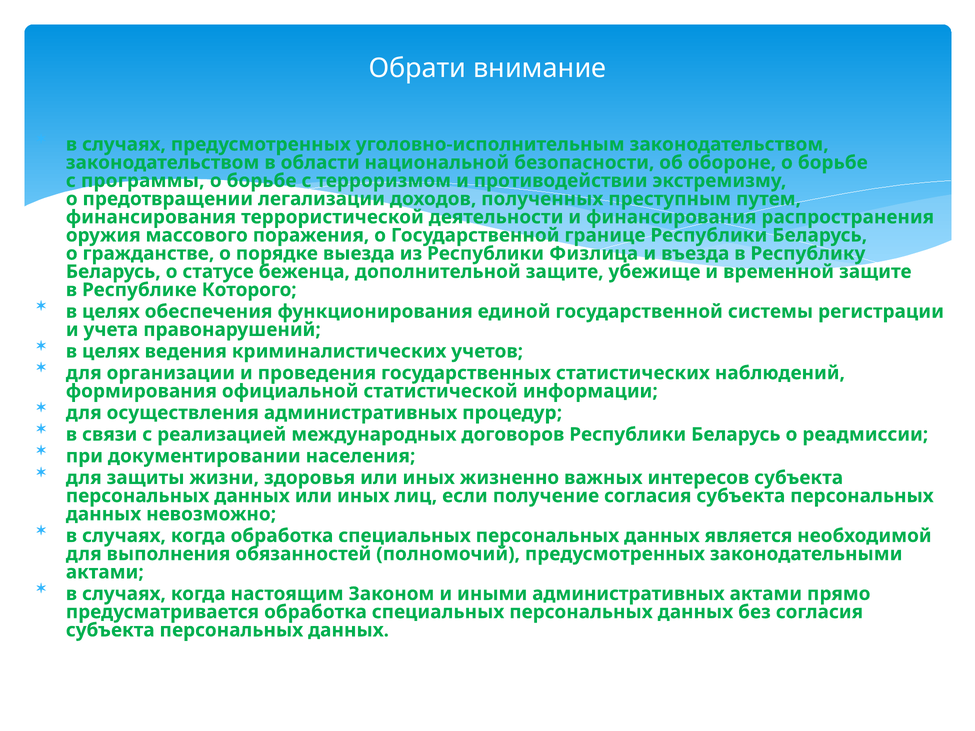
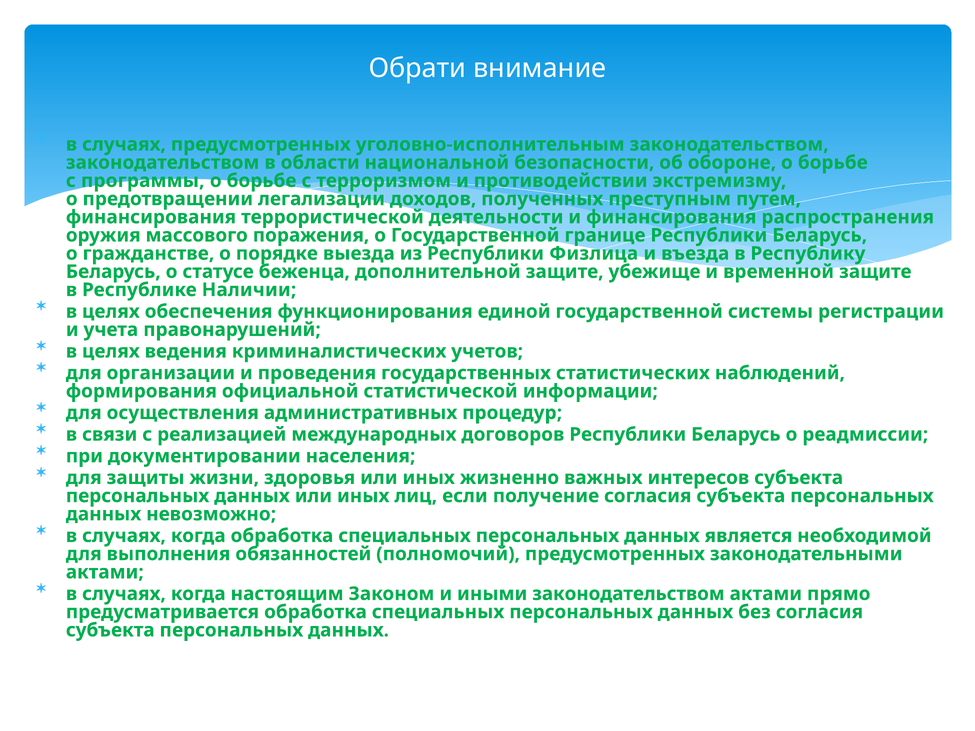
Которого: Которого -> Наличии (249, 290)
иными административных: административных -> законодательством (628, 594)
